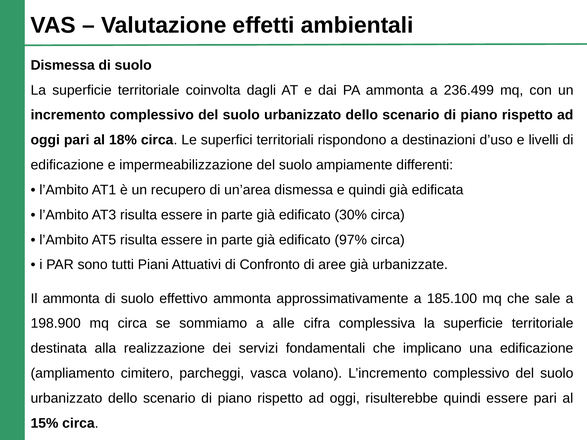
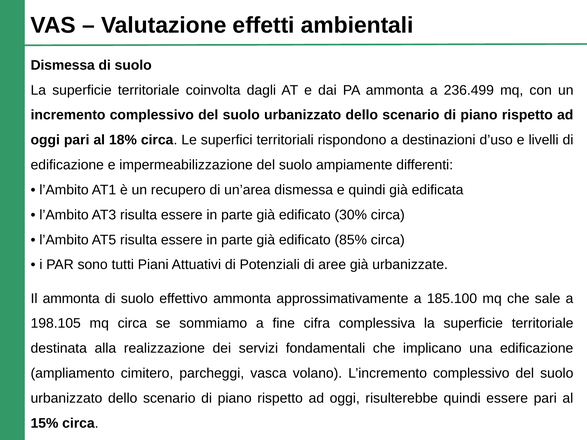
97%: 97% -> 85% (351, 240)
Confronto: Confronto -> Potenziali (270, 265)
198.900: 198.900 -> 198.105 (56, 324)
alle: alle -> fine (284, 324)
